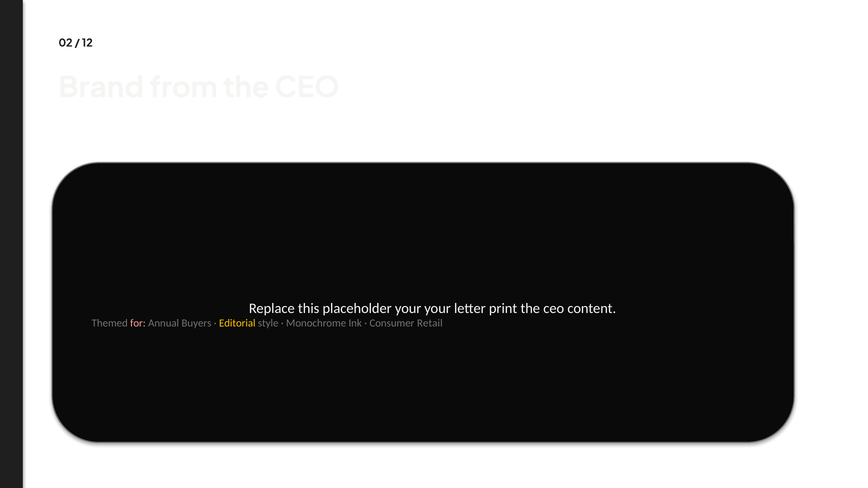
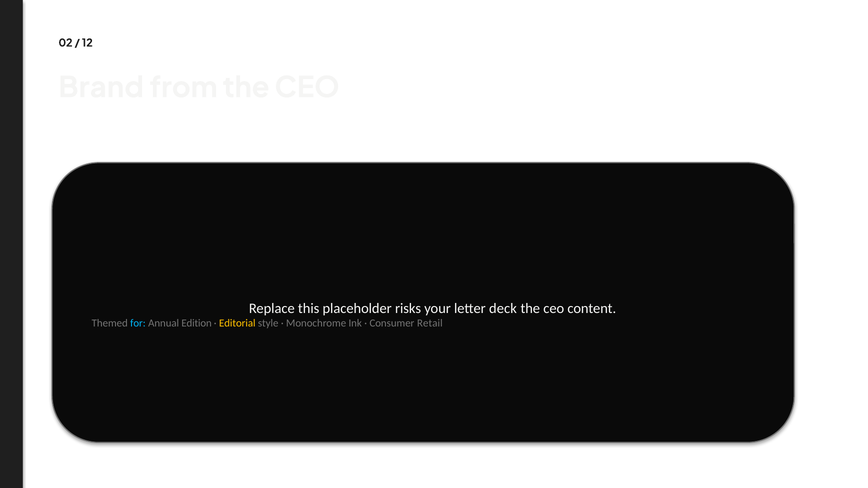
placeholder your: your -> risks (408, 309)
print: print -> deck (503, 309)
for colour: pink -> light blue (138, 324)
Buyers: Buyers -> Edition (197, 324)
